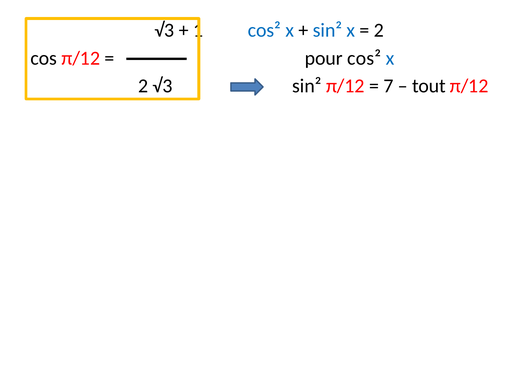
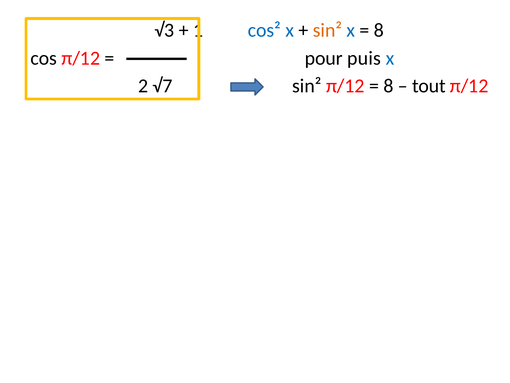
sin² colour: blue -> orange (327, 30)
2: 2 -> 8 (379, 30)
pour cos²: cos² -> puis (364, 58)
2 √3: √3 -> √7 (162, 86)
7: 7 -> 8 (388, 86)
